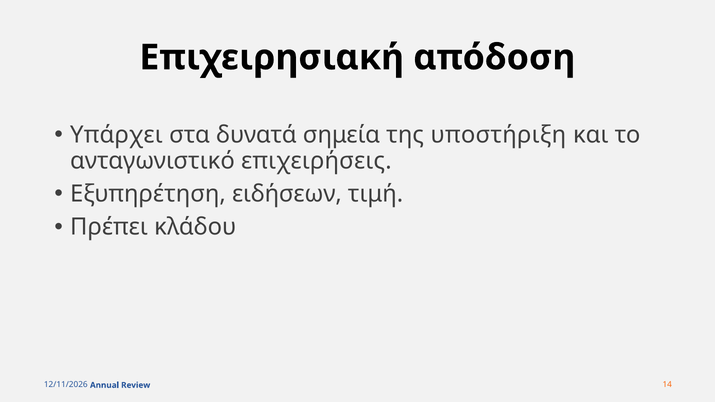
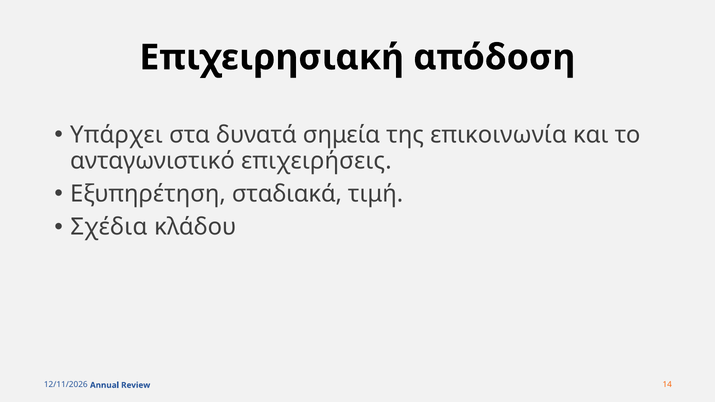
υποστήριξη: υποστήριξη -> επικοινωνία (499, 135)
ειδήσεων: ειδήσεων -> σταδιακά (287, 194)
Πρέπει: Πρέπει -> Σχέδια (109, 227)
